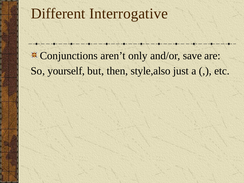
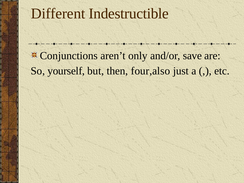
Interrogative: Interrogative -> Indestructible (129, 14)
style,also: style,also -> four,also (150, 71)
